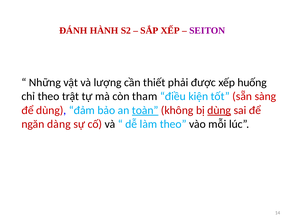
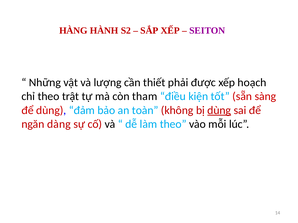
ĐÁNH: ĐÁNH -> HÀNG (73, 31)
huống: huống -> hoạch (252, 83)
toàn underline: present -> none (145, 110)
